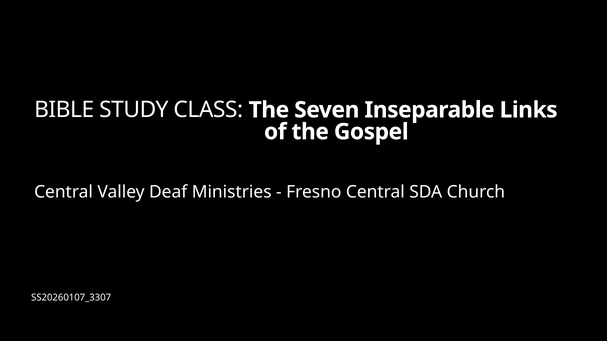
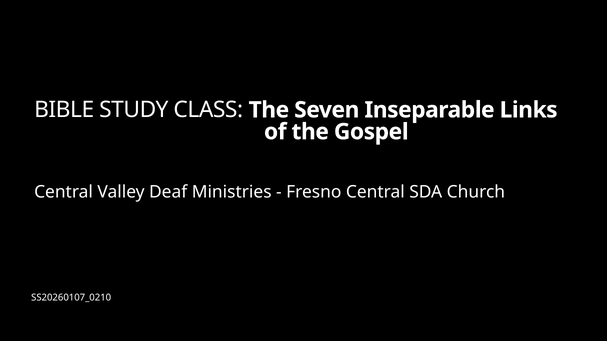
SS20260107_3307: SS20260107_3307 -> SS20260107_0210 (71, 298)
